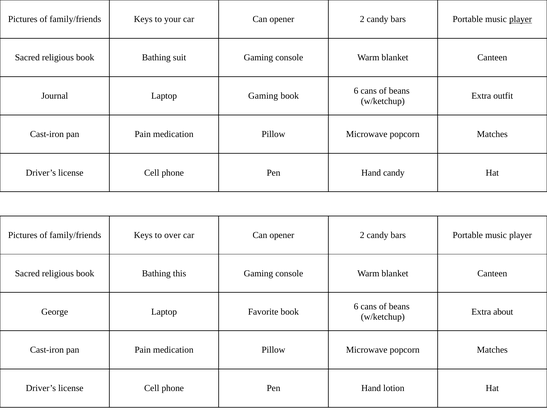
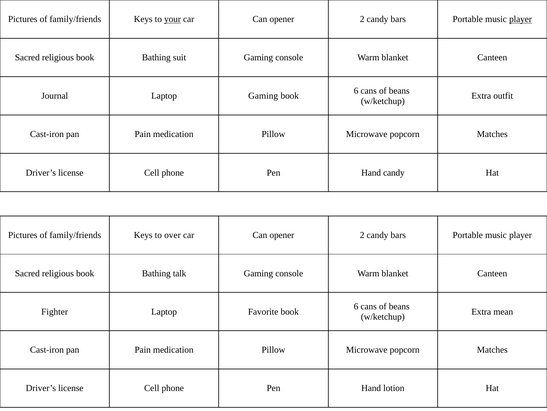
your underline: none -> present (173, 19)
this: this -> talk (180, 273)
George: George -> Fighter (55, 311)
about: about -> mean (503, 311)
